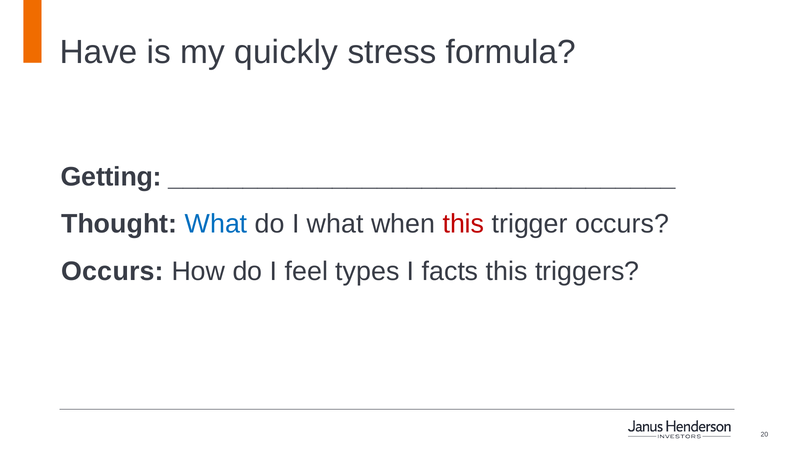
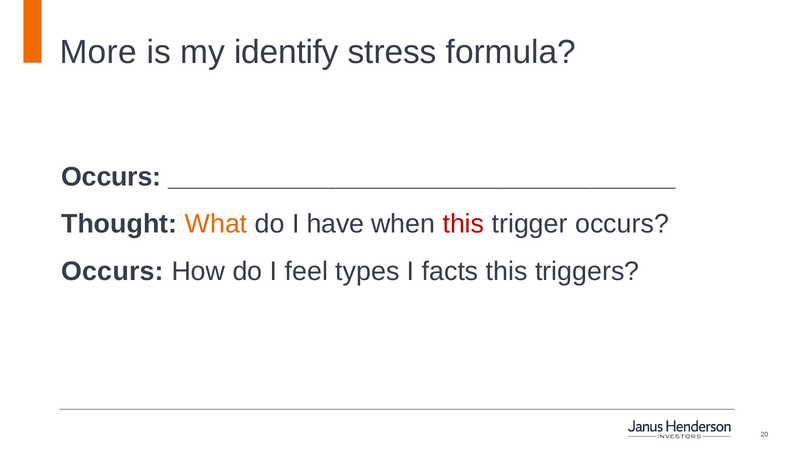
Have: Have -> More (98, 52)
quickly: quickly -> identify (286, 52)
Getting: Getting -> Occurs (111, 177)
What colour: blue -> orange (216, 224)
I what: what -> have (335, 224)
